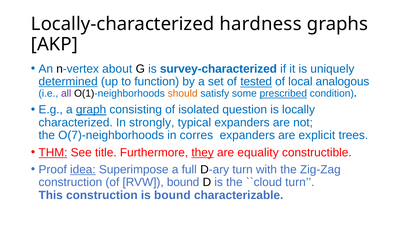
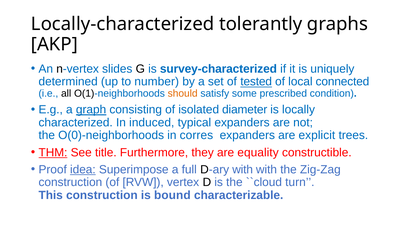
hardness: hardness -> tolerantly (261, 24)
about: about -> slides (117, 69)
determined underline: present -> none (68, 81)
function: function -> number (157, 81)
analogous: analogous -> connected (342, 81)
all colour: purple -> black (66, 93)
prescribed underline: present -> none (283, 93)
question: question -> diameter (245, 109)
strongly: strongly -> induced (152, 122)
O(7)-neighborhoods: O(7)-neighborhoods -> O(0)-neighborhoods (111, 135)
they underline: present -> none (203, 152)
D-ary turn: turn -> with (243, 169)
RVW bound: bound -> vertex (183, 182)
